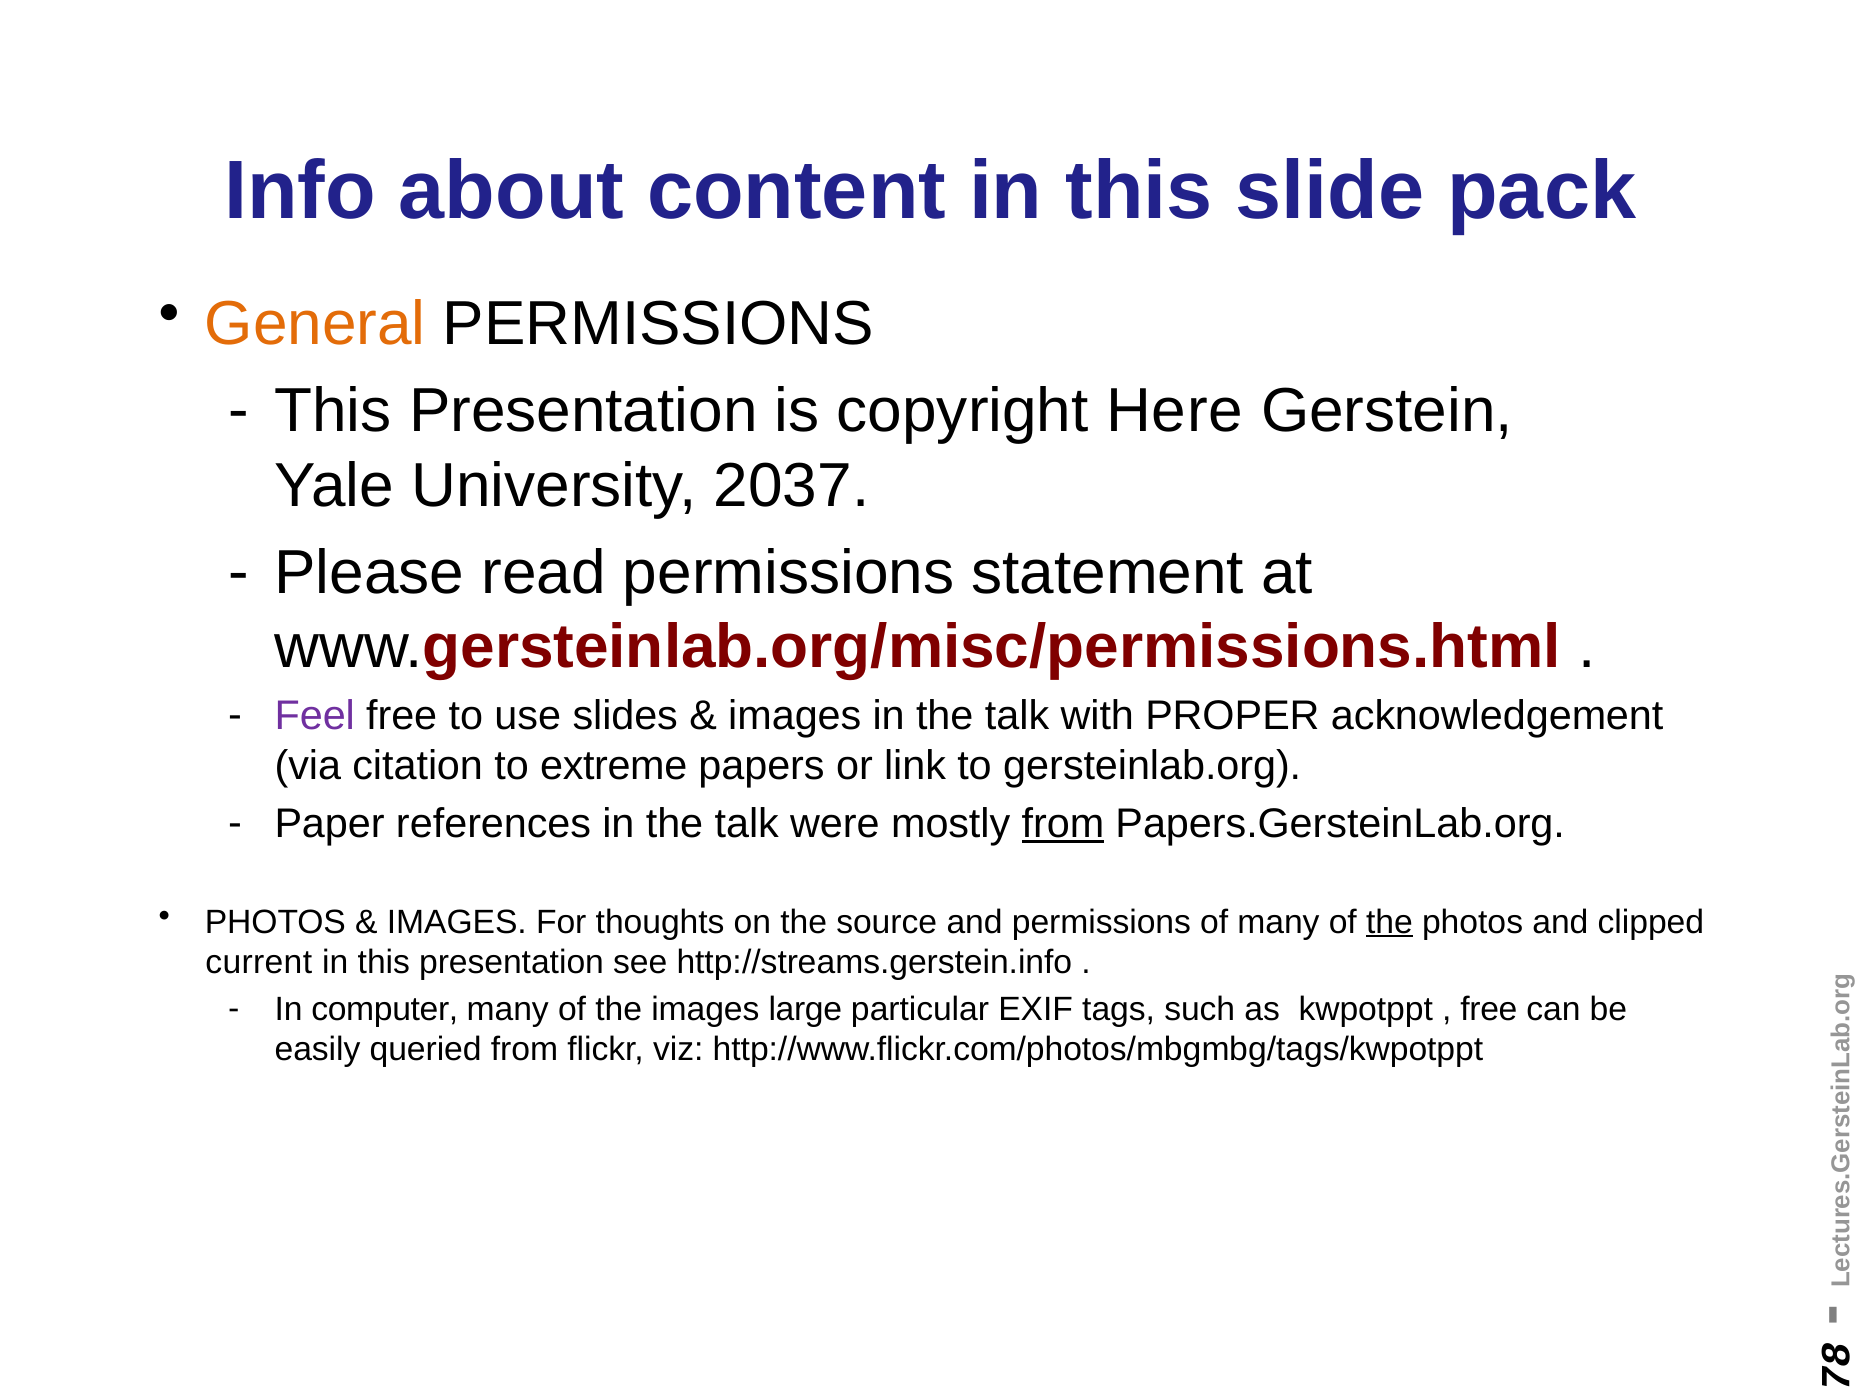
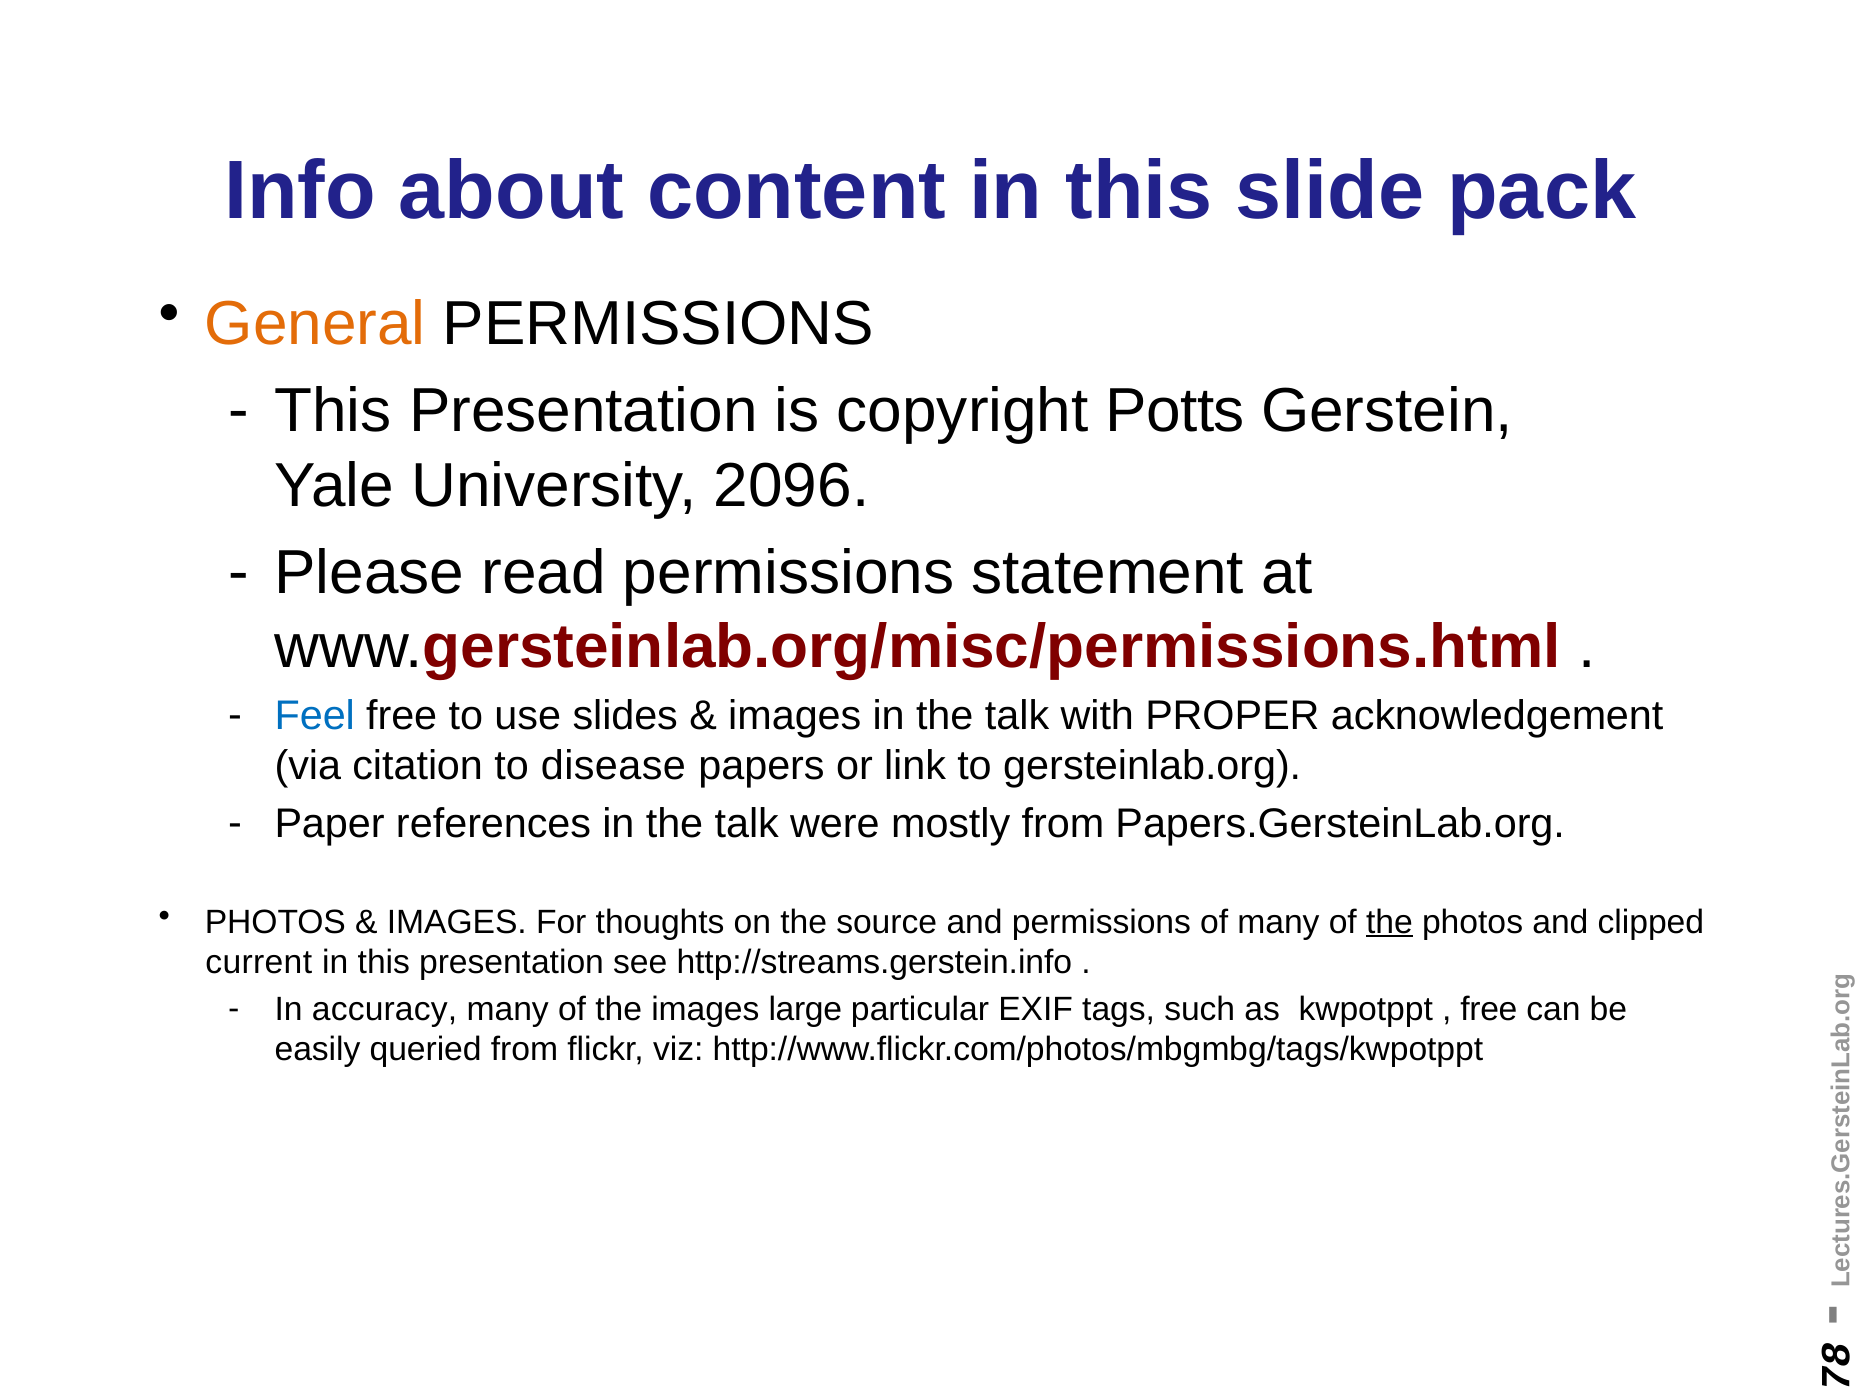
Here: Here -> Potts (1175, 411)
2037: 2037 -> 2096 (792, 486)
Feel colour: purple -> blue (315, 716)
extreme: extreme -> disease (613, 766)
from underline: present -> none (1063, 824)
computer: computer -> accuracy (385, 1010)
